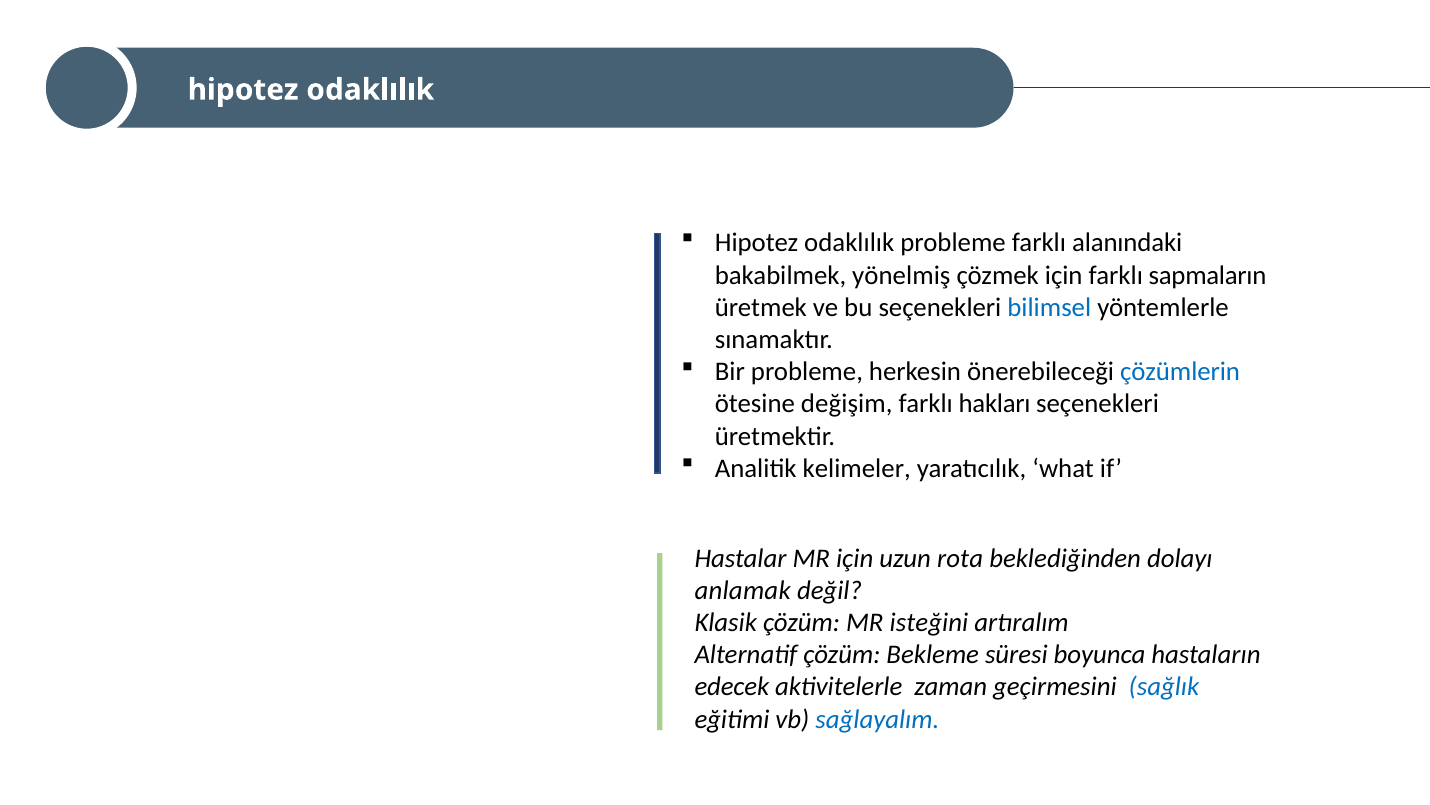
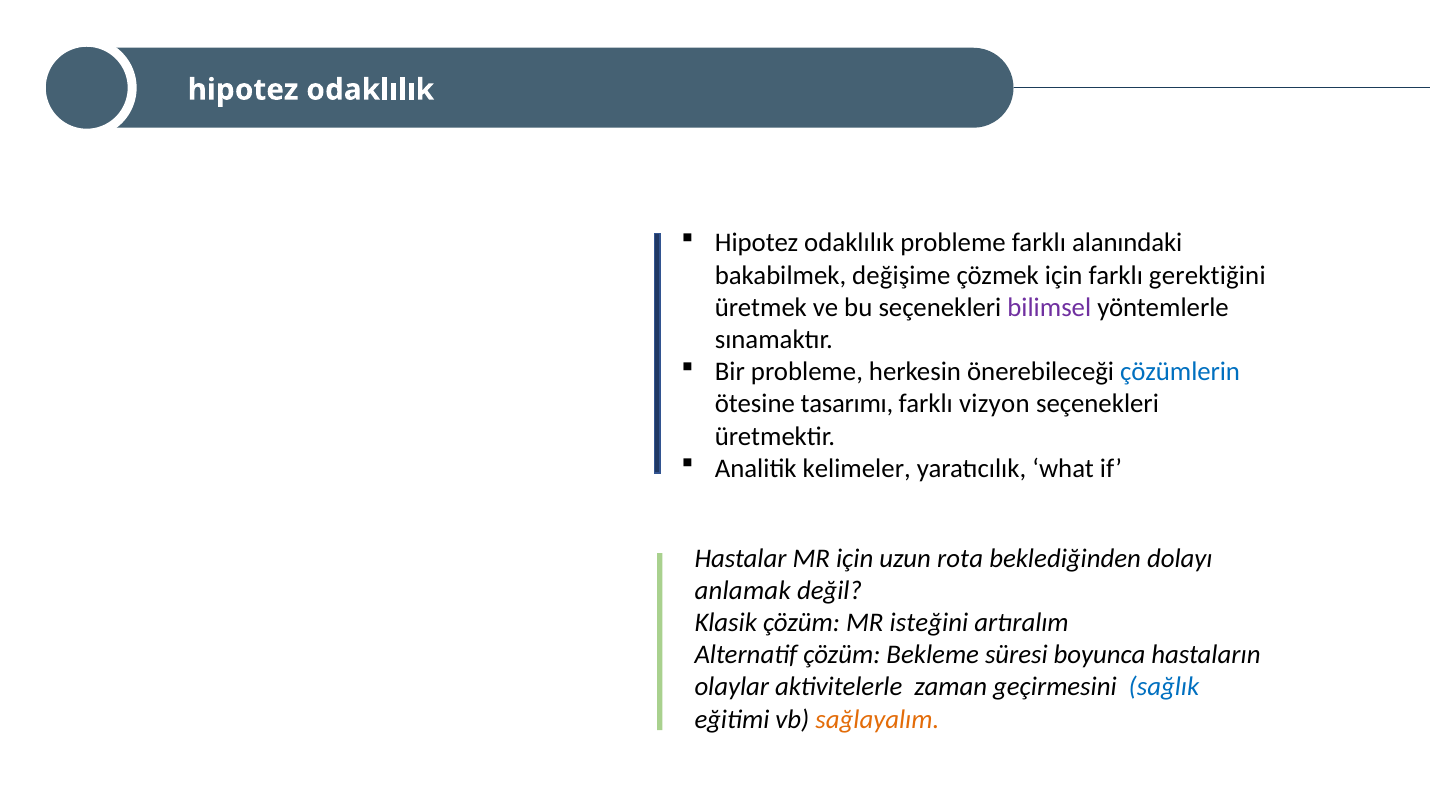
yönelmiş: yönelmiş -> değişime (901, 275)
sapmaların: sapmaların -> gerektiğini (1207, 275)
bilimsel colour: blue -> purple (1049, 307)
değişim: değişim -> tasarımı (847, 404)
hakları: hakları -> vizyon (994, 404)
edecek: edecek -> olaylar (732, 686)
sağlayalım colour: blue -> orange (877, 719)
